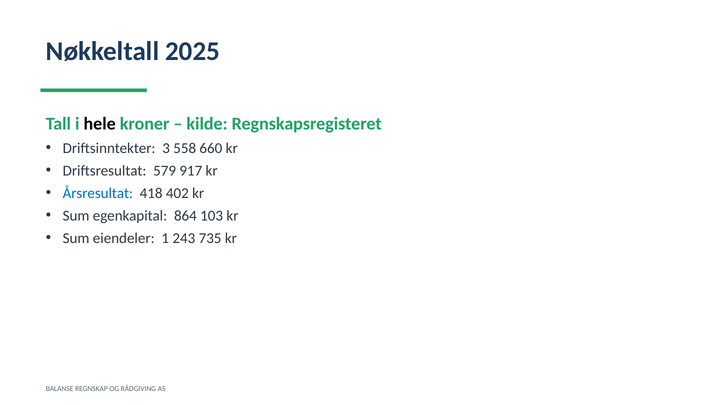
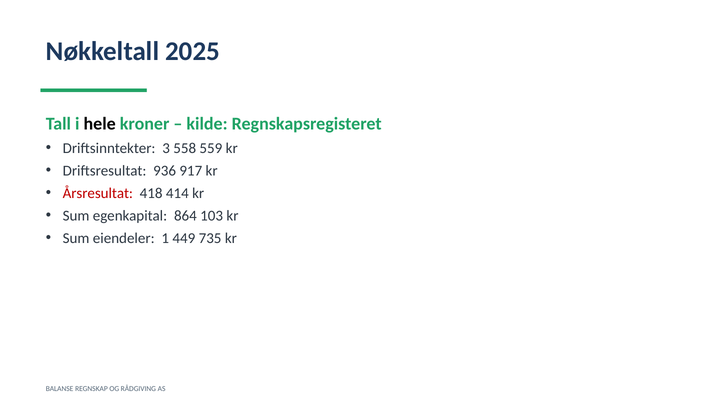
660: 660 -> 559 (211, 148)
579: 579 -> 936 (165, 171)
Årsresultat colour: blue -> red (98, 193)
402: 402 -> 414 (177, 193)
243: 243 -> 449 (184, 238)
